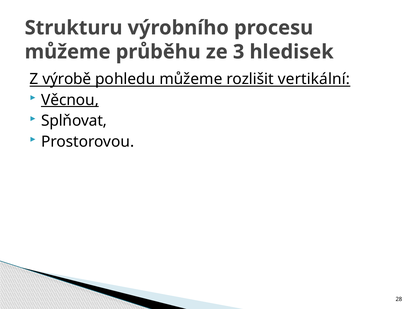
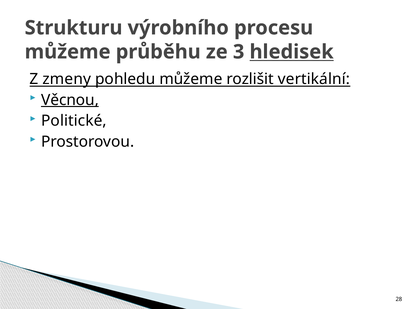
hledisek underline: none -> present (292, 52)
výrobě: výrobě -> zmeny (67, 79)
Splňovat: Splňovat -> Politické (74, 121)
